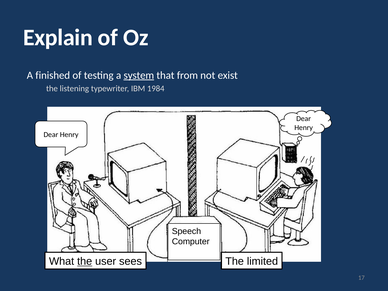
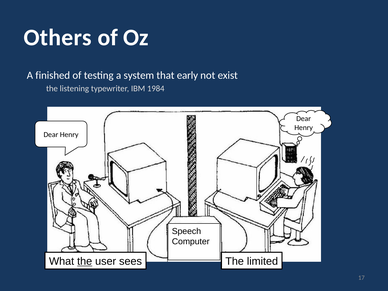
Explain: Explain -> Others (58, 38)
system underline: present -> none (139, 75)
from: from -> early (187, 75)
